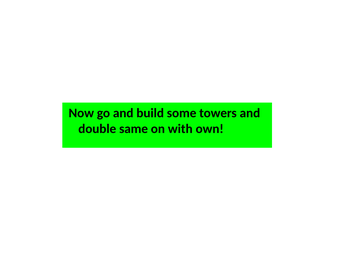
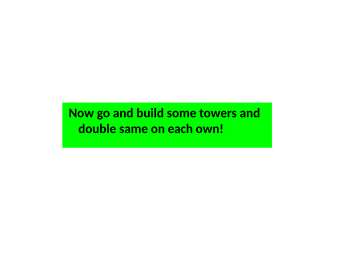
with: with -> each (180, 129)
